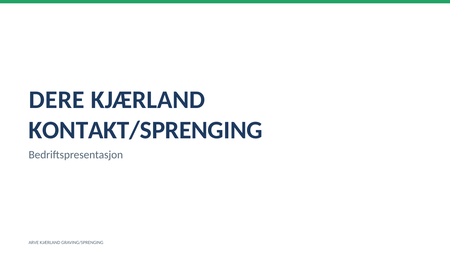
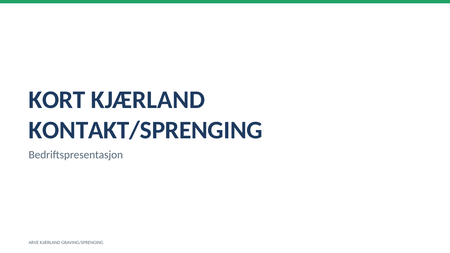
DERE: DERE -> KORT (57, 100)
